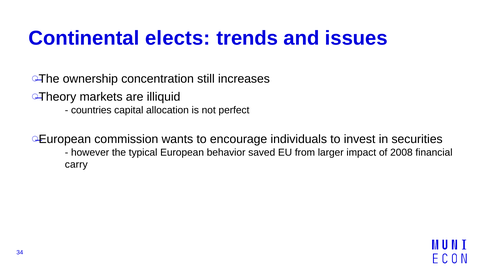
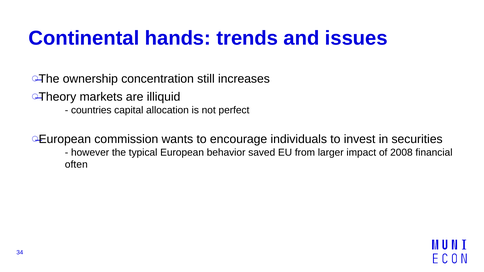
elects: elects -> hands (178, 38)
carry: carry -> often (76, 165)
